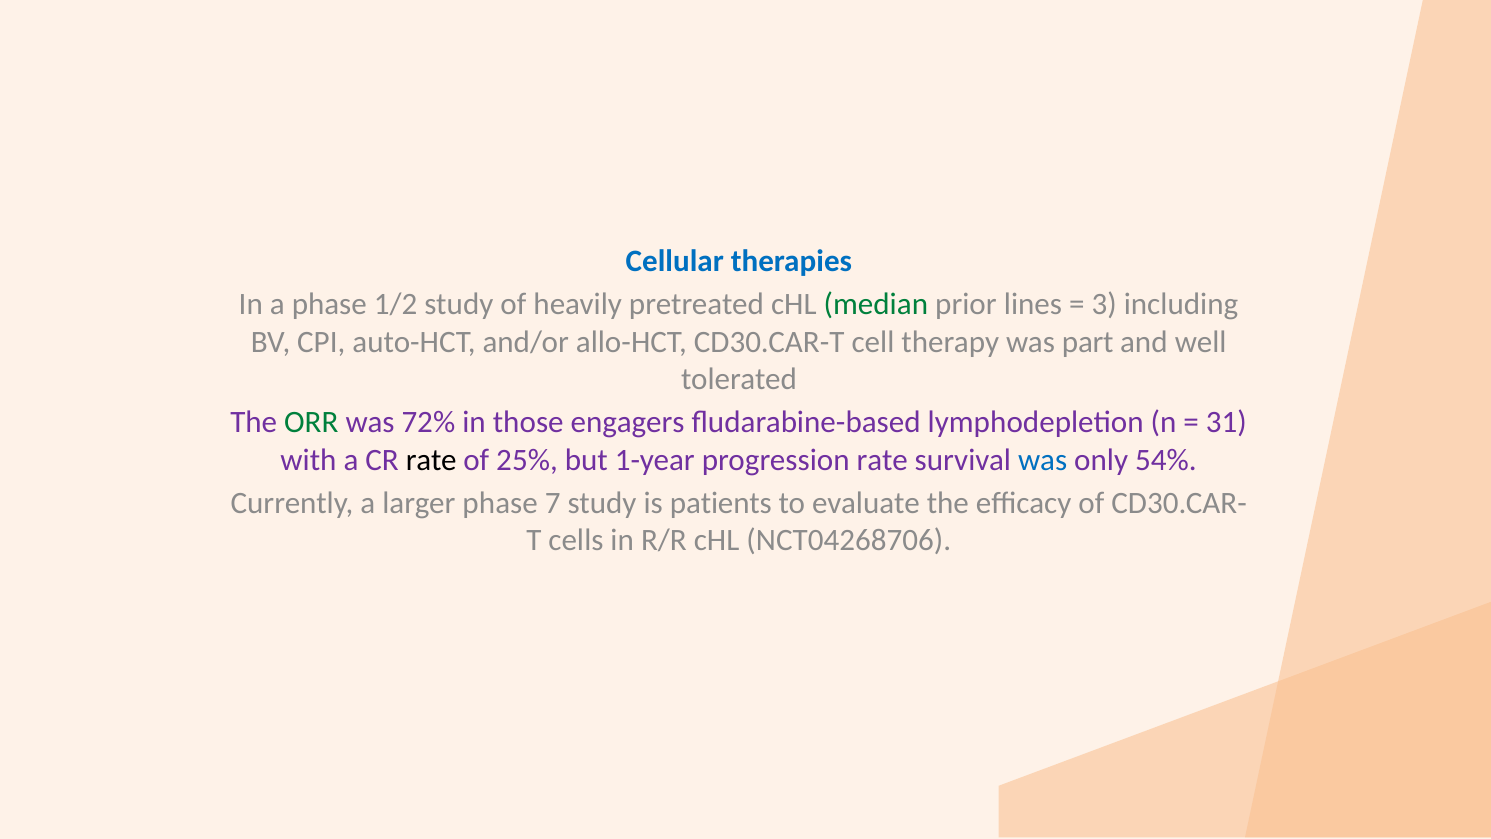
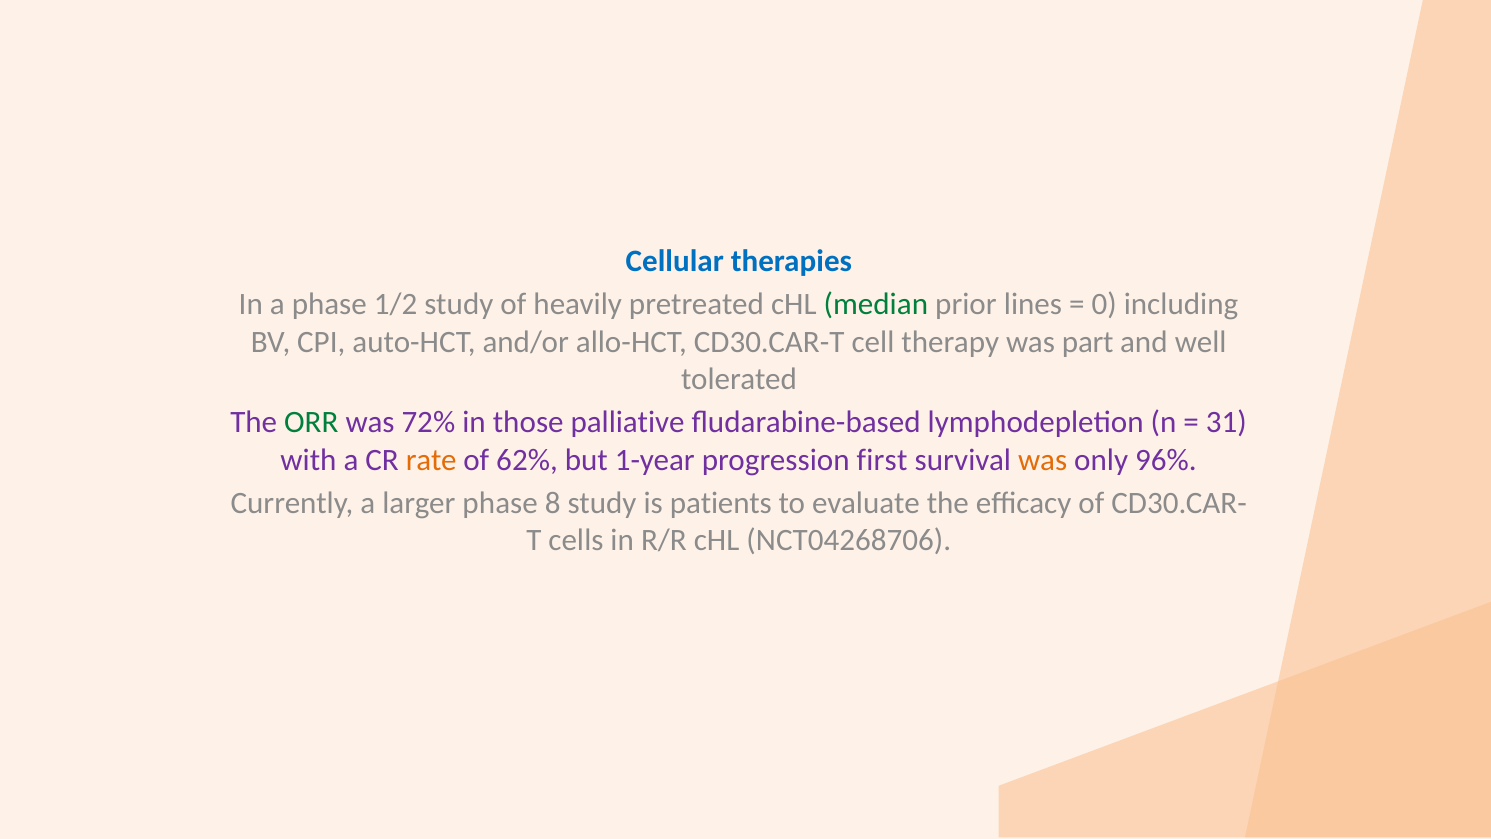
3: 3 -> 0 (1104, 304)
engagers: engagers -> palliative (628, 422)
rate colour: black -> orange (431, 460)
25%: 25% -> 62% (527, 460)
progression rate: rate -> first (882, 460)
was colour: blue -> orange (1043, 460)
54%: 54% -> 96% (1166, 460)
7: 7 -> 8 (553, 503)
